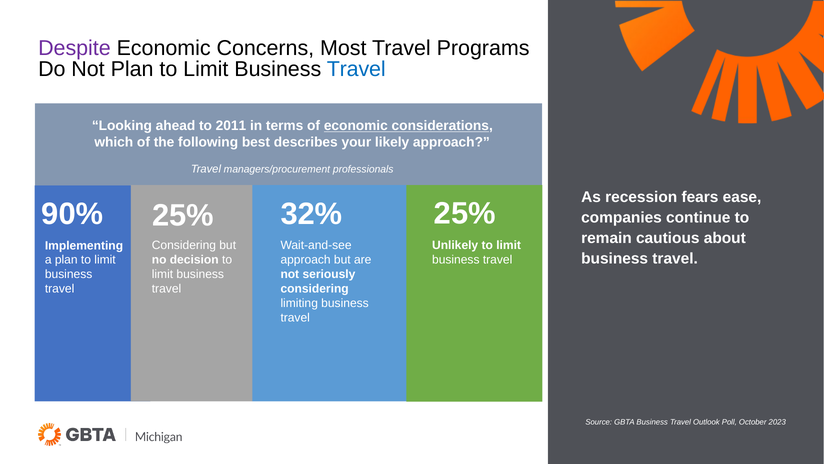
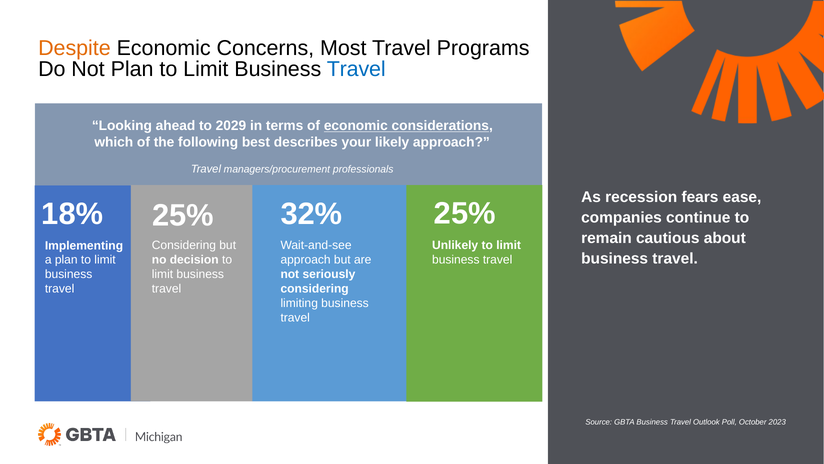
Despite colour: purple -> orange (74, 48)
2011: 2011 -> 2029 (231, 126)
90%: 90% -> 18% (72, 214)
